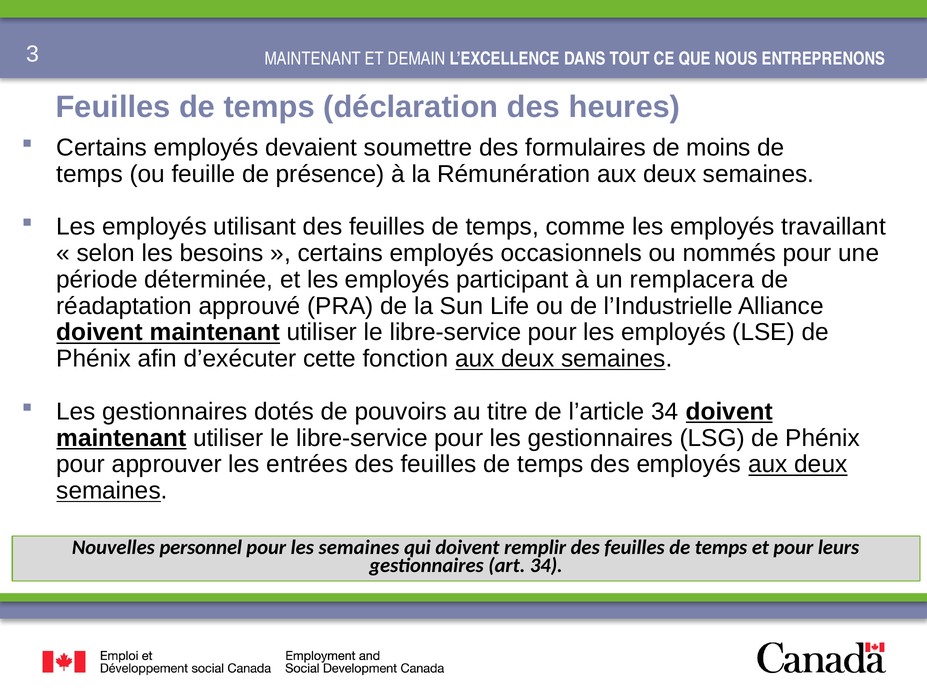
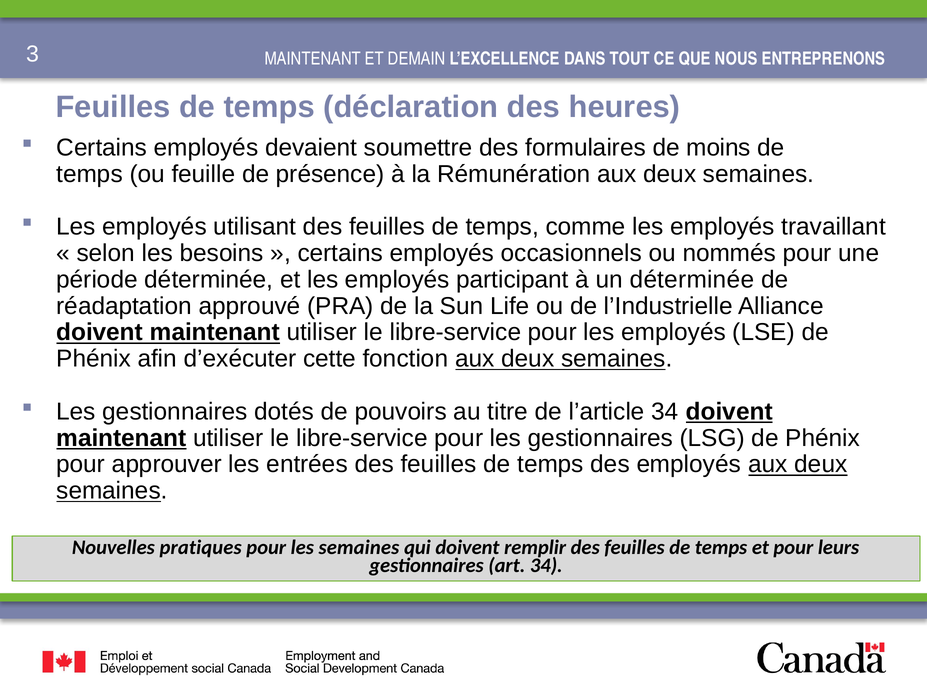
un remplacera: remplacera -> déterminée (692, 280)
personnel: personnel -> pratiques (201, 548)
